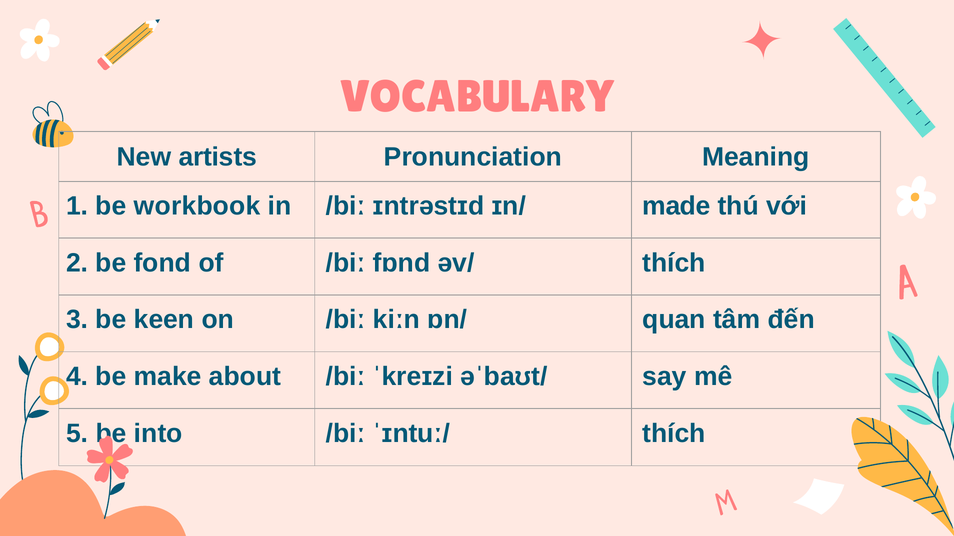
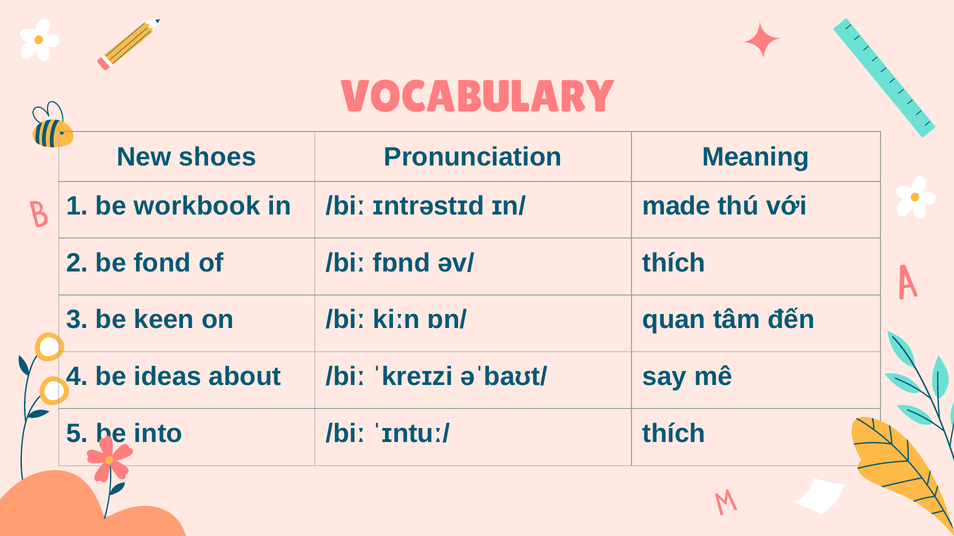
artists: artists -> shoes (217, 157)
make: make -> ideas (168, 377)
